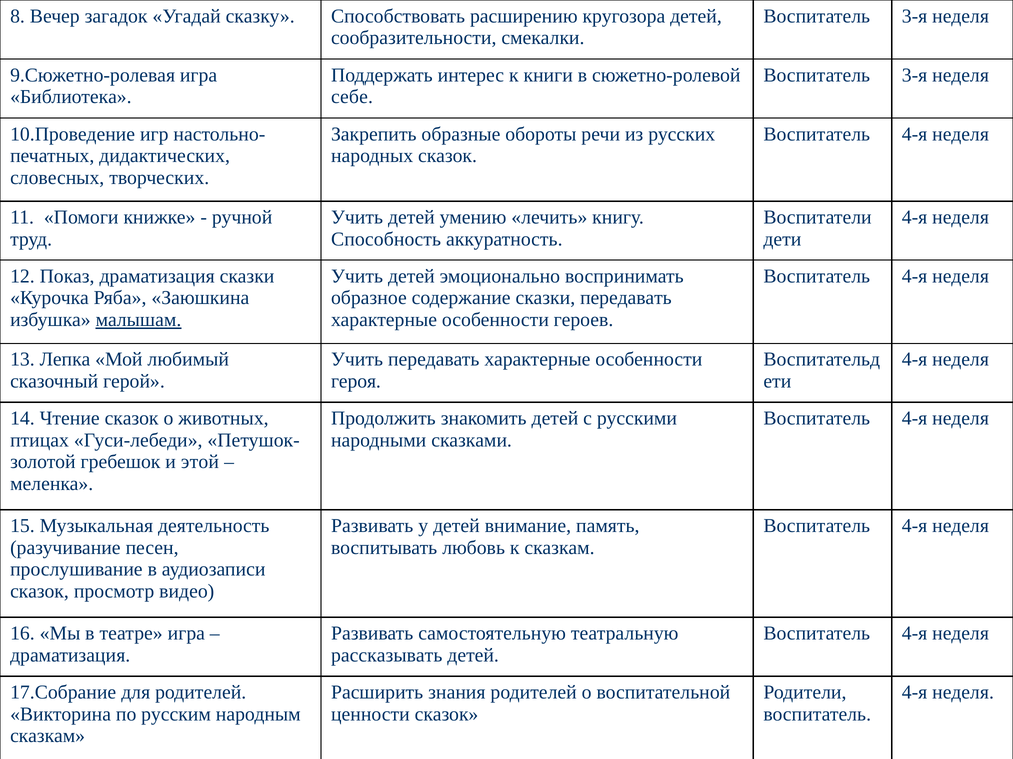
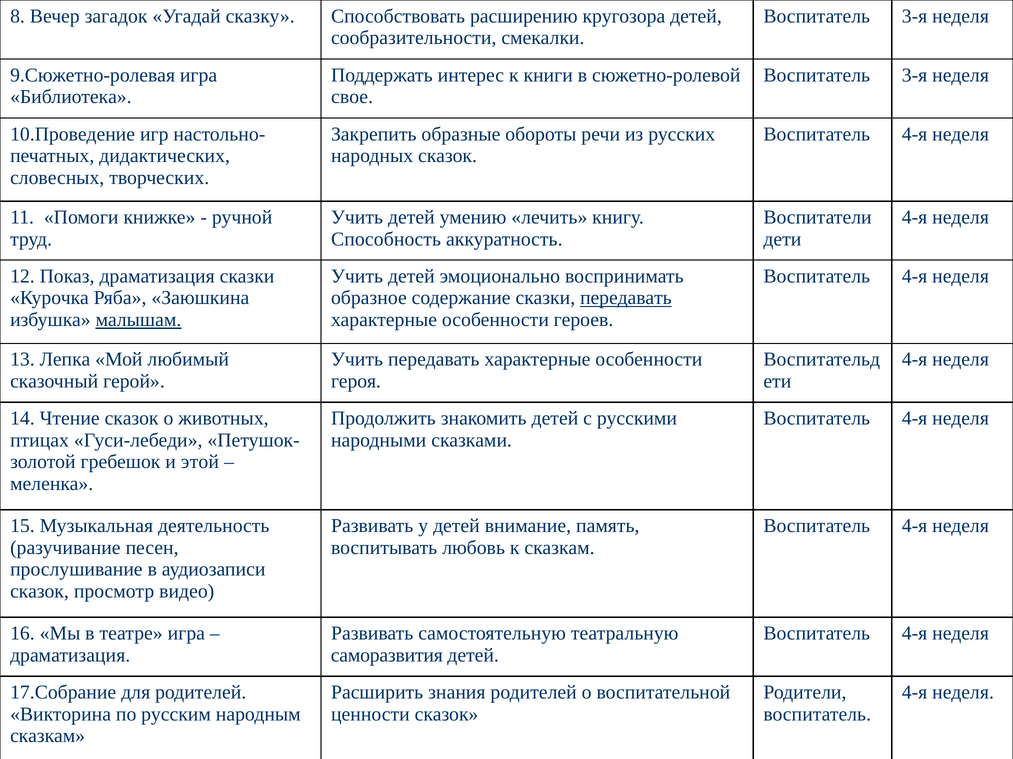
себе: себе -> свое (352, 97)
передавать underline: none -> present (626, 298)
рассказывать: рассказывать -> саморазвития (387, 656)
